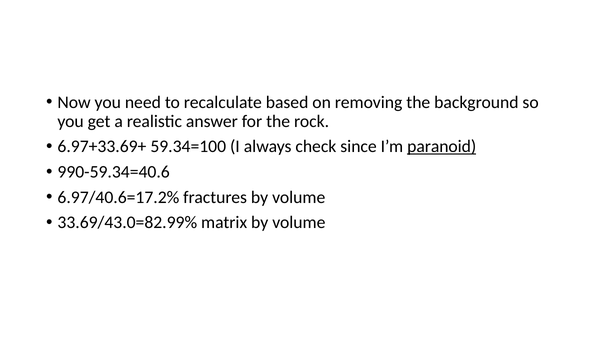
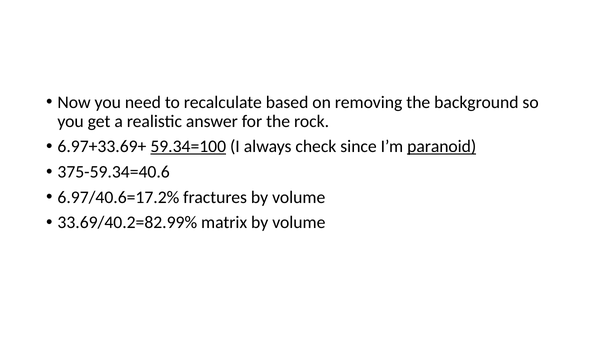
59.34=100 underline: none -> present (188, 147)
990-59.34=40.6: 990-59.34=40.6 -> 375-59.34=40.6 (114, 172)
33.69/43.0=82.99%: 33.69/43.0=82.99% -> 33.69/40.2=82.99% (127, 223)
